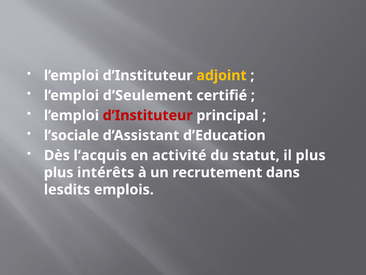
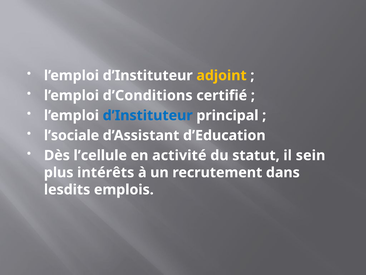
d’Seulement: d’Seulement -> d’Conditions (148, 95)
d’Instituteur colour: red -> blue (148, 115)
l’acquis: l’acquis -> l’cellule (100, 155)
il plus: plus -> sein (311, 155)
